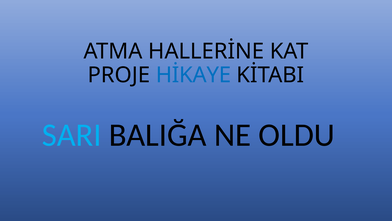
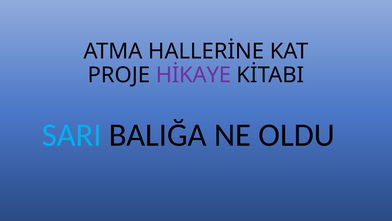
HİKAYE colour: blue -> purple (193, 75)
